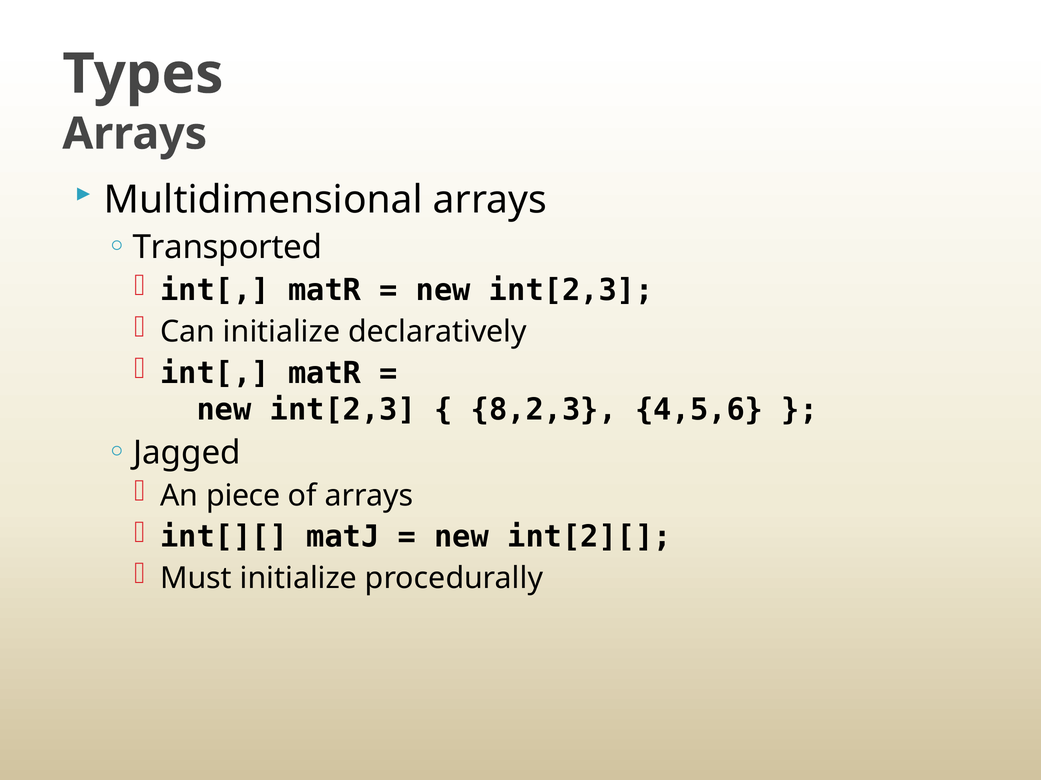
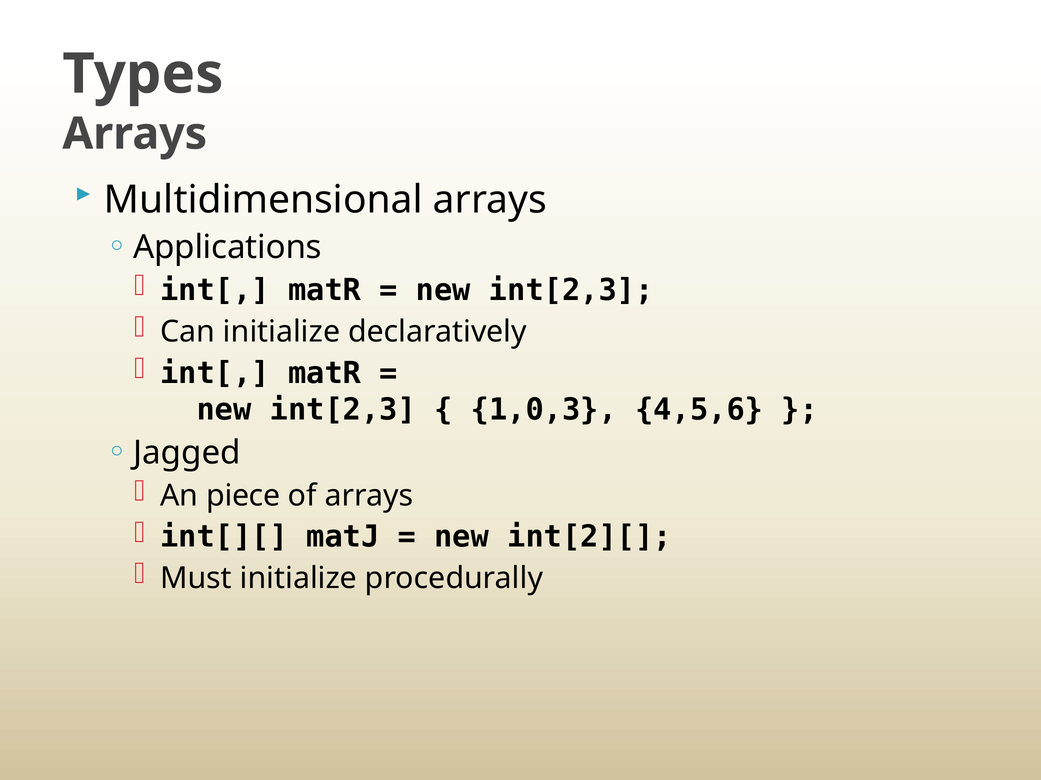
Transported: Transported -> Applications (227, 248)
8,2,3: 8,2,3 -> 1,0,3 (544, 410)
